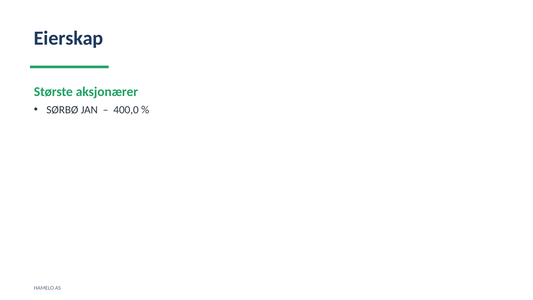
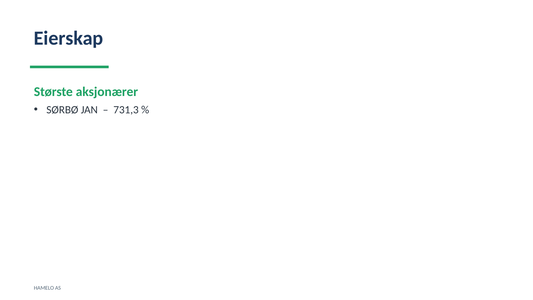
400,0: 400,0 -> 731,3 (126, 110)
